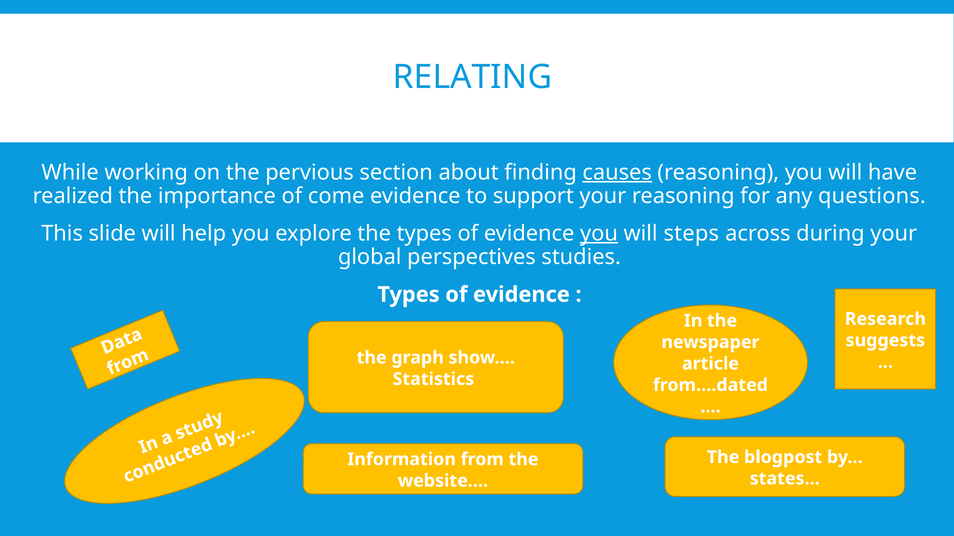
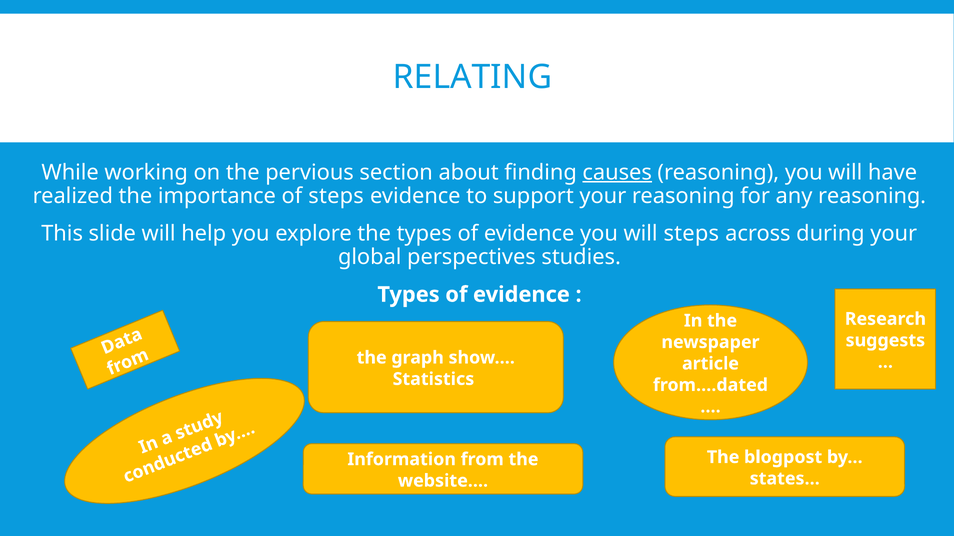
of come: come -> steps (336, 196)
any questions: questions -> reasoning (872, 196)
you underline: present -> none (599, 234)
